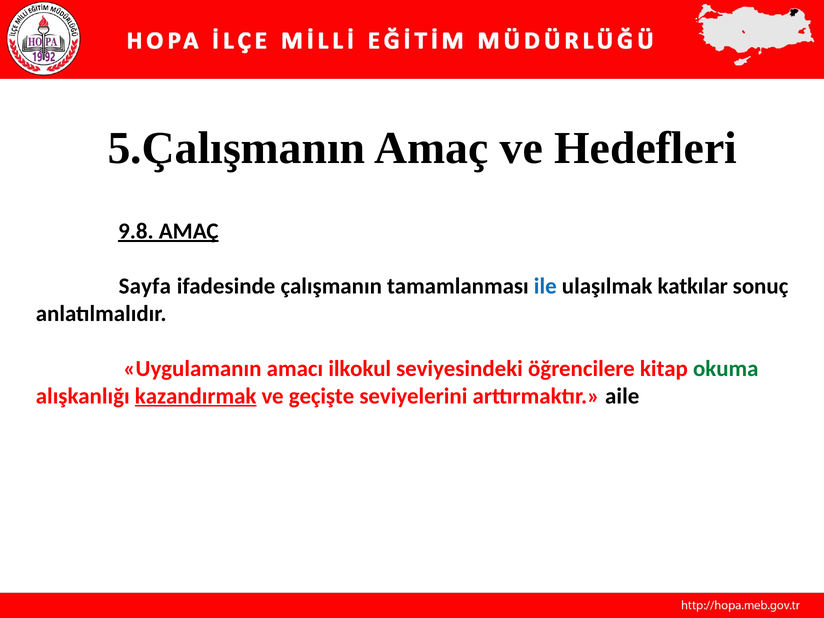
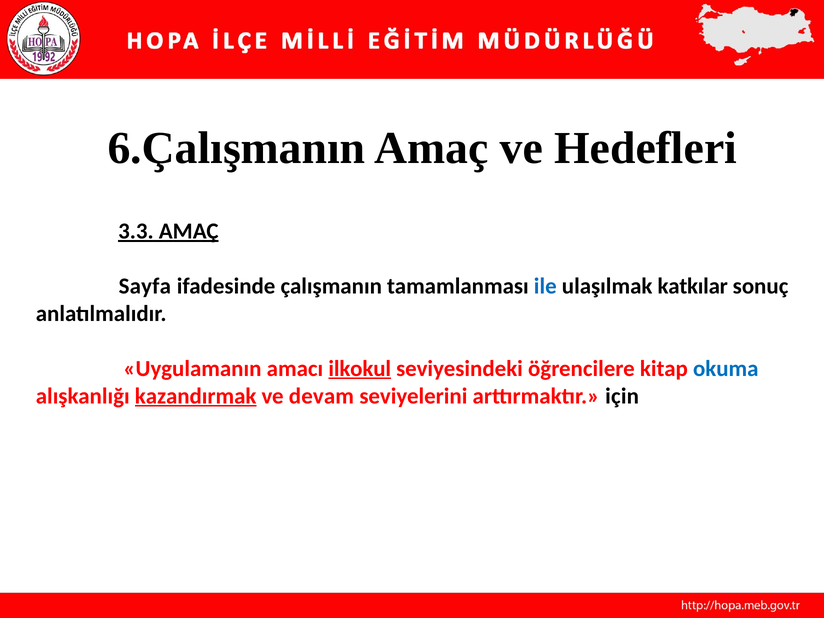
5.Çalışmanın: 5.Çalışmanın -> 6.Çalışmanın (236, 148)
9.8: 9.8 -> 3.3 (136, 231)
ilkokul underline: none -> present (360, 368)
okuma colour: green -> blue (726, 368)
geçişte: geçişte -> devam (321, 396)
aile: aile -> için (622, 396)
